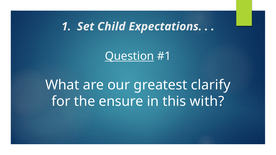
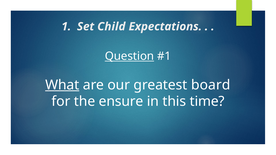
What underline: none -> present (62, 85)
clarify: clarify -> board (211, 85)
with: with -> time (207, 102)
